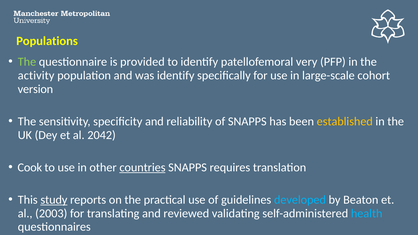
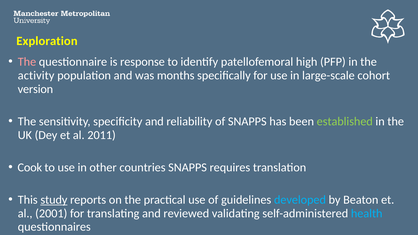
Populations: Populations -> Exploration (47, 41)
The colour: light green -> pink (27, 62)
provided: provided -> response (142, 62)
very: very -> high (307, 62)
was identify: identify -> months (176, 76)
established colour: yellow -> light green (345, 122)
2042: 2042 -> 2011 (102, 135)
countries underline: present -> none (142, 168)
2003: 2003 -> 2001 (51, 213)
